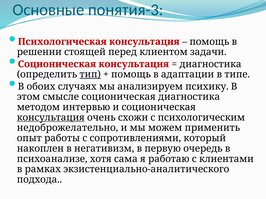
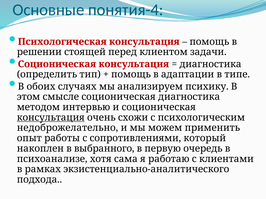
понятия-3: понятия-3 -> понятия-4 (126, 10)
тип underline: present -> none (90, 75)
негативизм: негативизм -> выбранного (104, 149)
